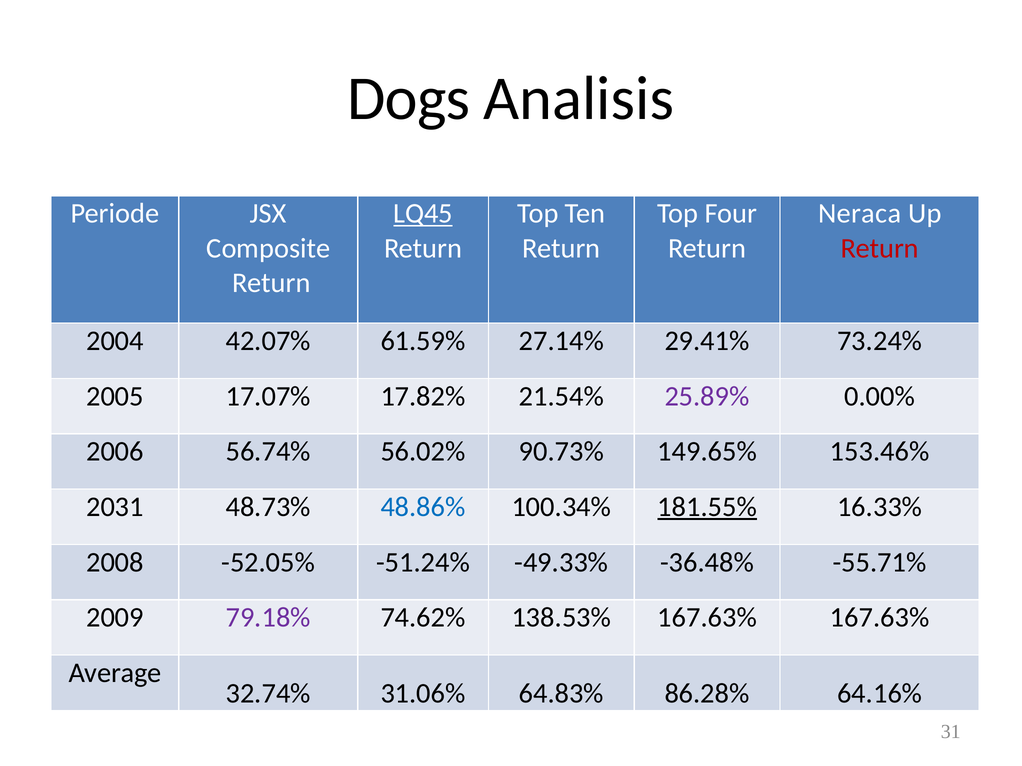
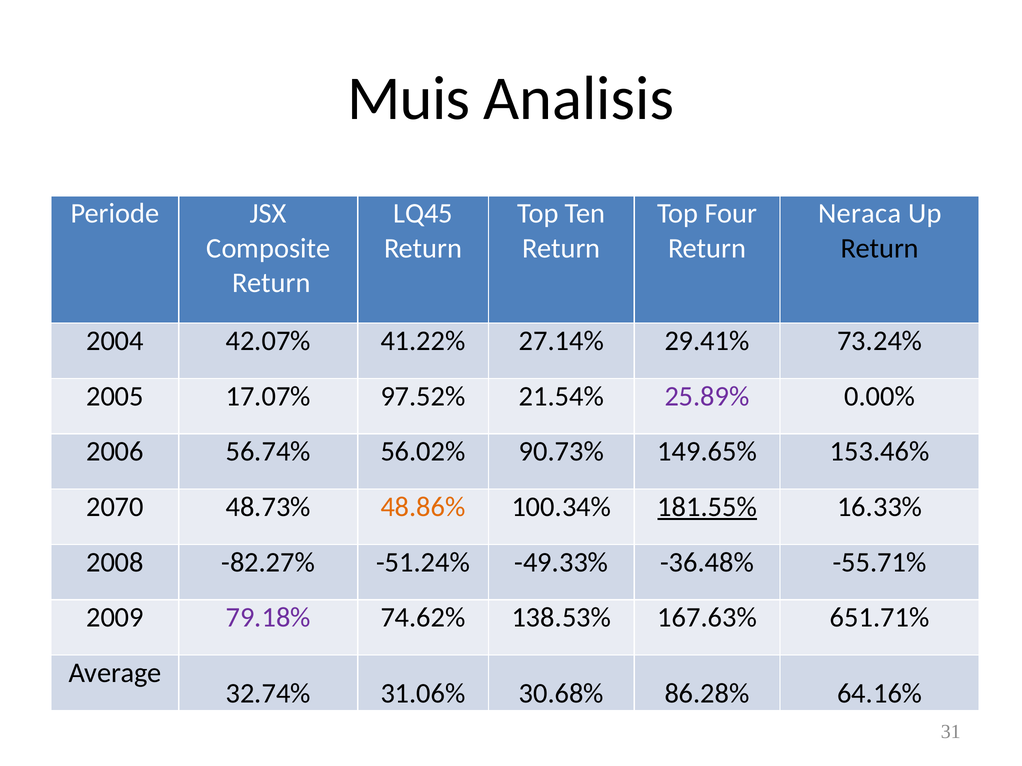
Dogs: Dogs -> Muis (409, 99)
LQ45 underline: present -> none (423, 214)
Return colour: red -> black (880, 248)
61.59%: 61.59% -> 41.22% (423, 341)
17.82%: 17.82% -> 97.52% (423, 396)
2031: 2031 -> 2070 (115, 507)
48.86% colour: blue -> orange (423, 507)
-52.05%: -52.05% -> -82.27% (268, 563)
167.63% 167.63%: 167.63% -> 651.71% (880, 618)
64.83%: 64.83% -> 30.68% (561, 694)
